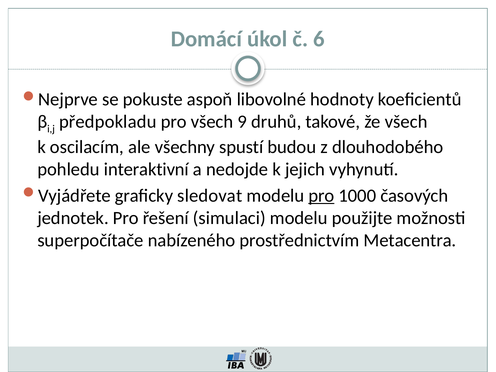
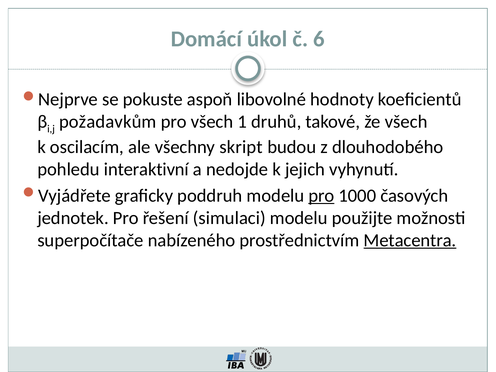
předpokladu: předpokladu -> požadavkům (108, 122)
9: 9 -> 1 (242, 122)
spustí: spustí -> skript (241, 147)
sledovat: sledovat -> poddruh (210, 196)
Metacentra underline: none -> present (410, 240)
